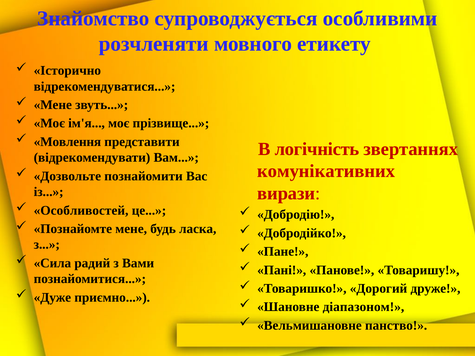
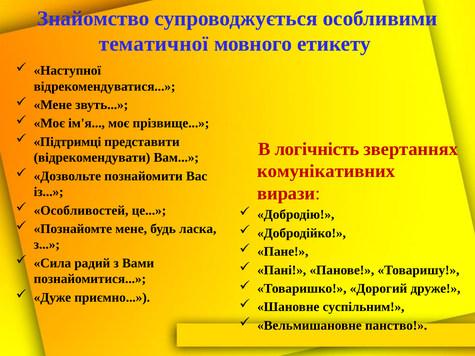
розчленяти: розчленяти -> тематичної (154, 44)
Історично: Історично -> Наступної (67, 71)
Мовлення: Мовлення -> Підтримці (67, 142)
діапазоном: діапазоном -> суспільним (364, 307)
